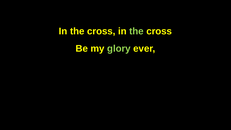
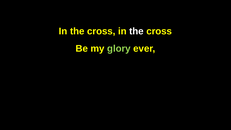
the colour: light green -> white (136, 31)
